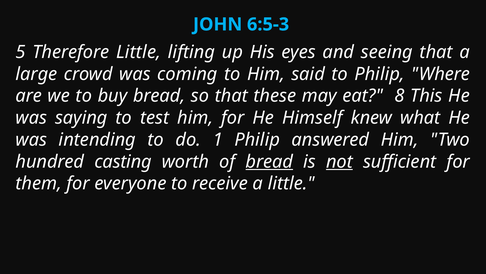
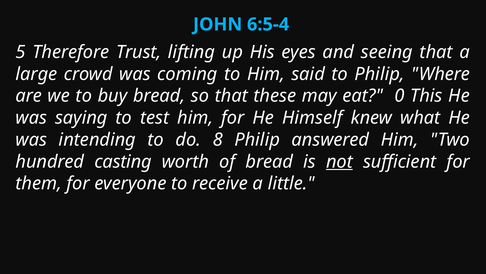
6:5-3: 6:5-3 -> 6:5-4 (268, 24)
Therefore Little: Little -> Trust (139, 52)
8: 8 -> 0 (400, 96)
1: 1 -> 8 (218, 139)
bread underline: present -> none (269, 161)
